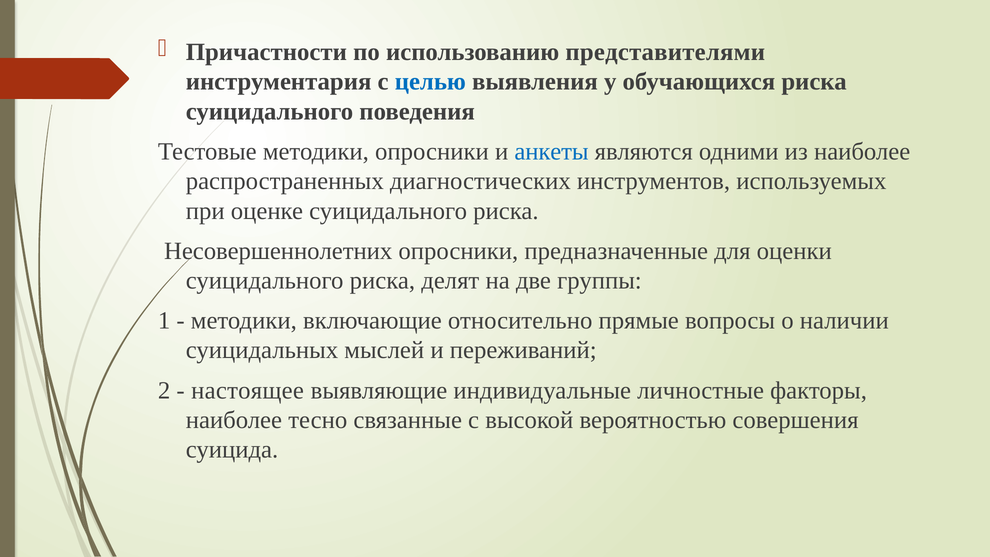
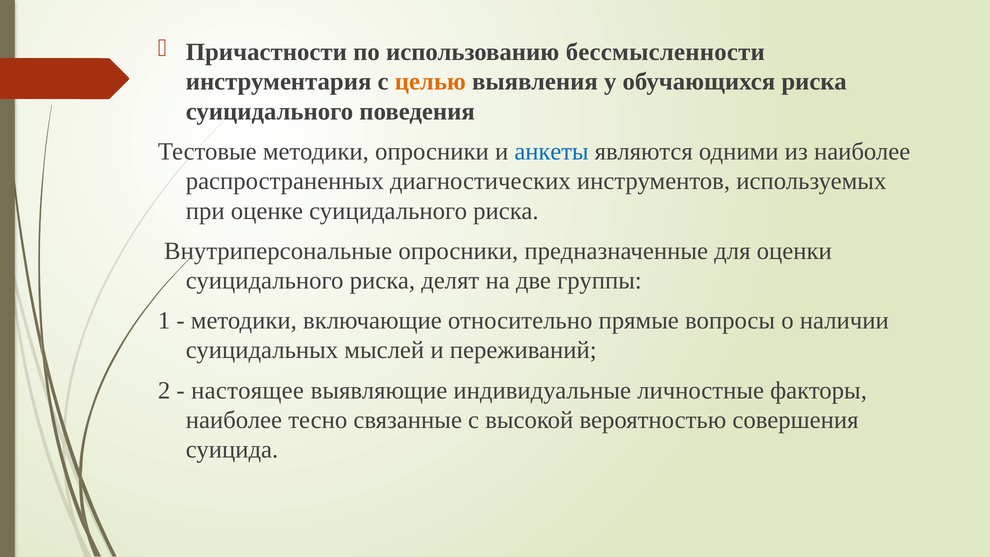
представителями: представителями -> бессмысленности (665, 52)
целью colour: blue -> orange (430, 82)
Несовершеннолетних: Несовершеннолетних -> Внутриперсональные (278, 251)
